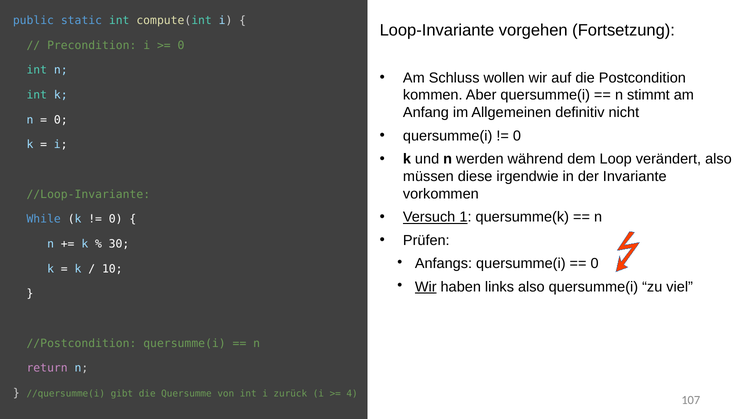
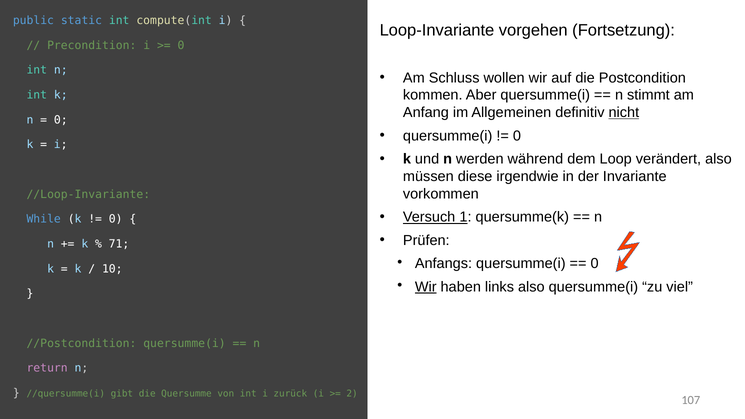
nicht underline: none -> present (624, 113)
30: 30 -> 71 (119, 244)
4: 4 -> 2 (352, 394)
